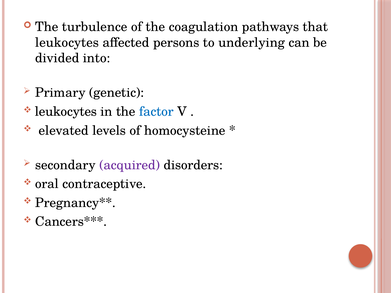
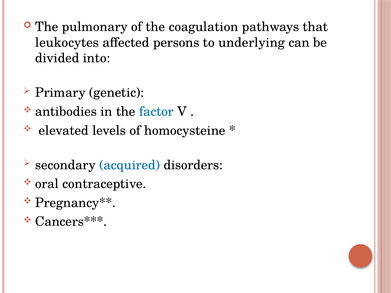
turbulence: turbulence -> pulmonary (95, 27)
leukocytes: leukocytes -> antibodies (66, 112)
acquired colour: purple -> blue (130, 165)
